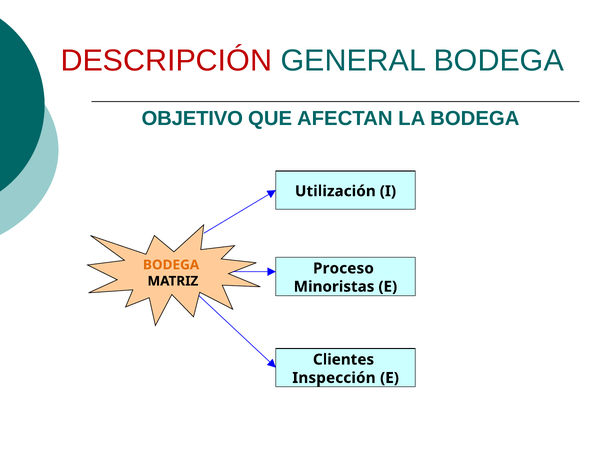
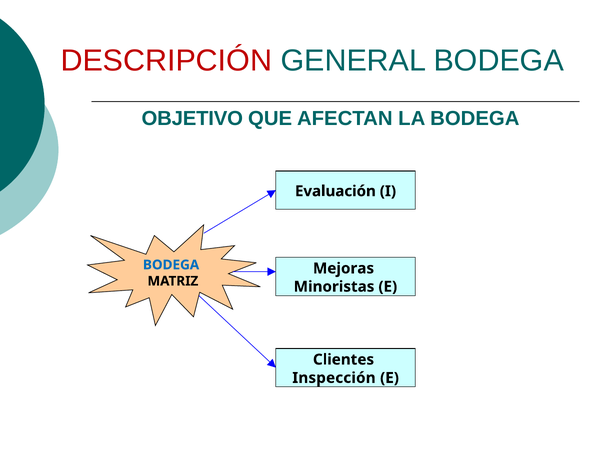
Utilización: Utilización -> Evaluación (335, 191)
BODEGA colour: orange -> blue (171, 265)
Proceso: Proceso -> Mejoras (343, 269)
